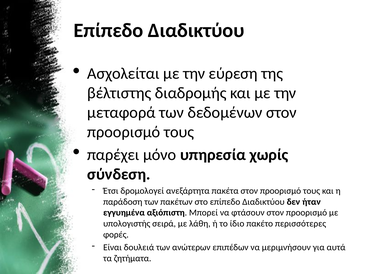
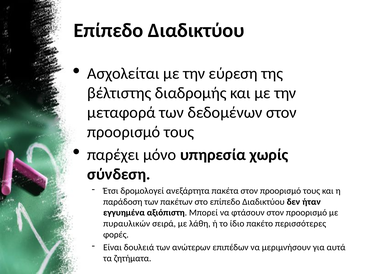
υπολογιστής: υπολογιστής -> πυραυλικών (127, 223)
